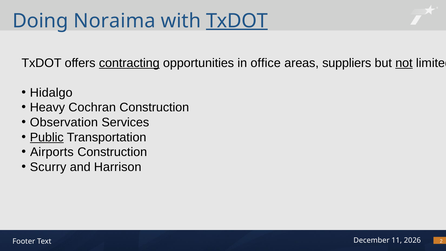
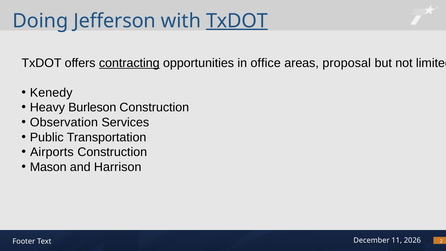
Noraima: Noraima -> Jefferson (115, 21)
suppliers: suppliers -> proposal (347, 63)
not underline: present -> none (404, 63)
Hidalgo: Hidalgo -> Kenedy (51, 93)
Cochran: Cochran -> Burleson (92, 107)
Public underline: present -> none (47, 137)
Scurry: Scurry -> Mason (48, 167)
